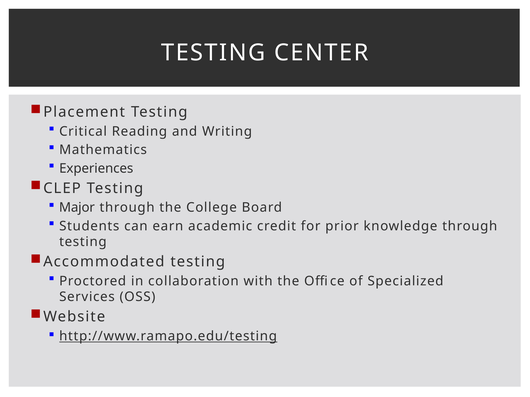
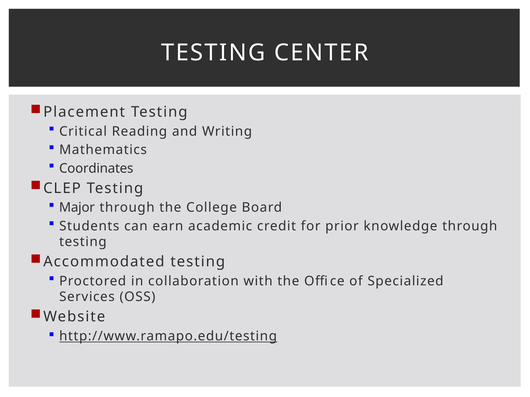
Experiences: Experiences -> Coordinates (96, 169)
